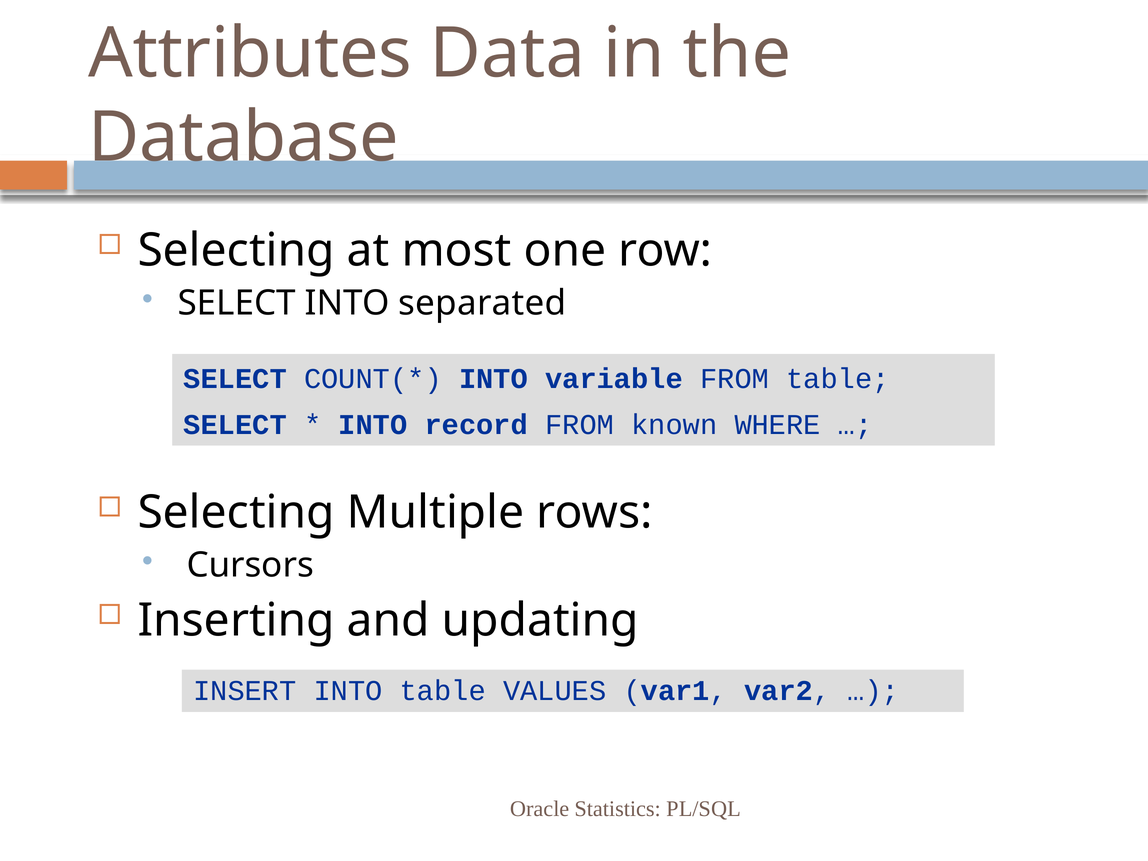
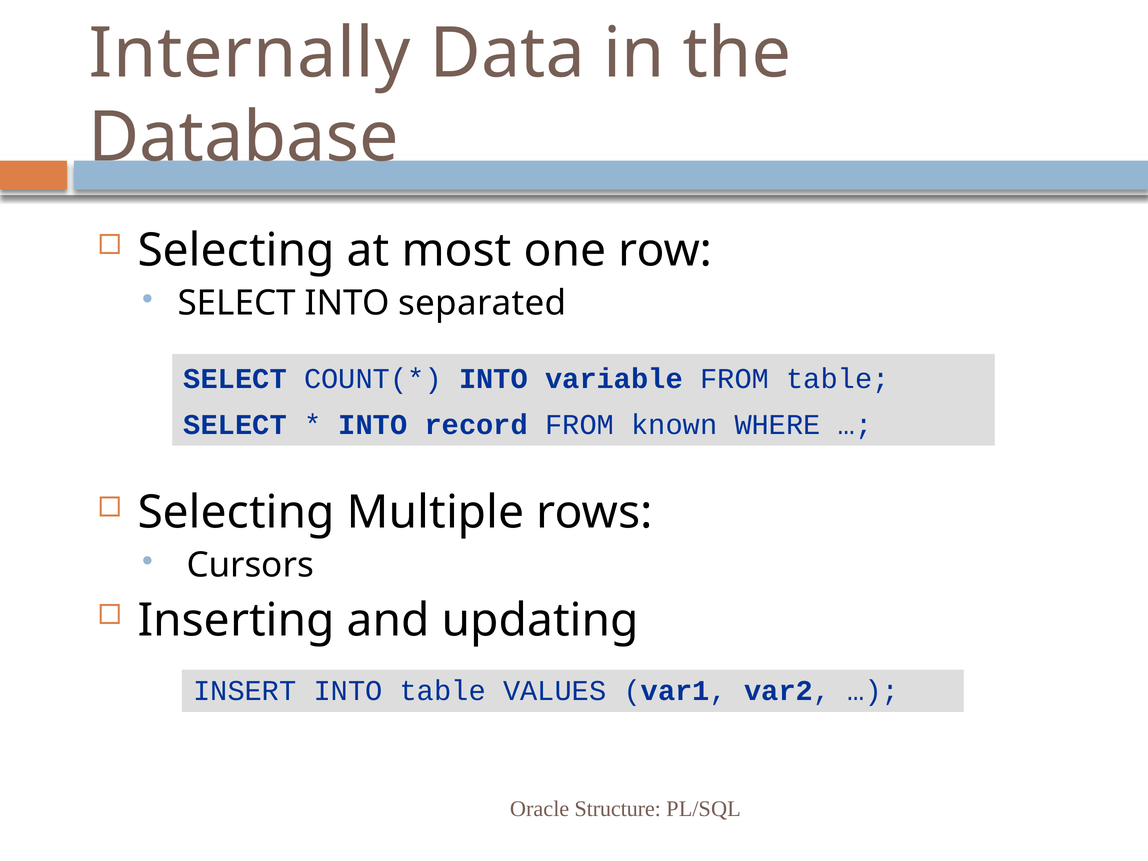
Attributes: Attributes -> Internally (250, 54)
Statistics: Statistics -> Structure (618, 809)
